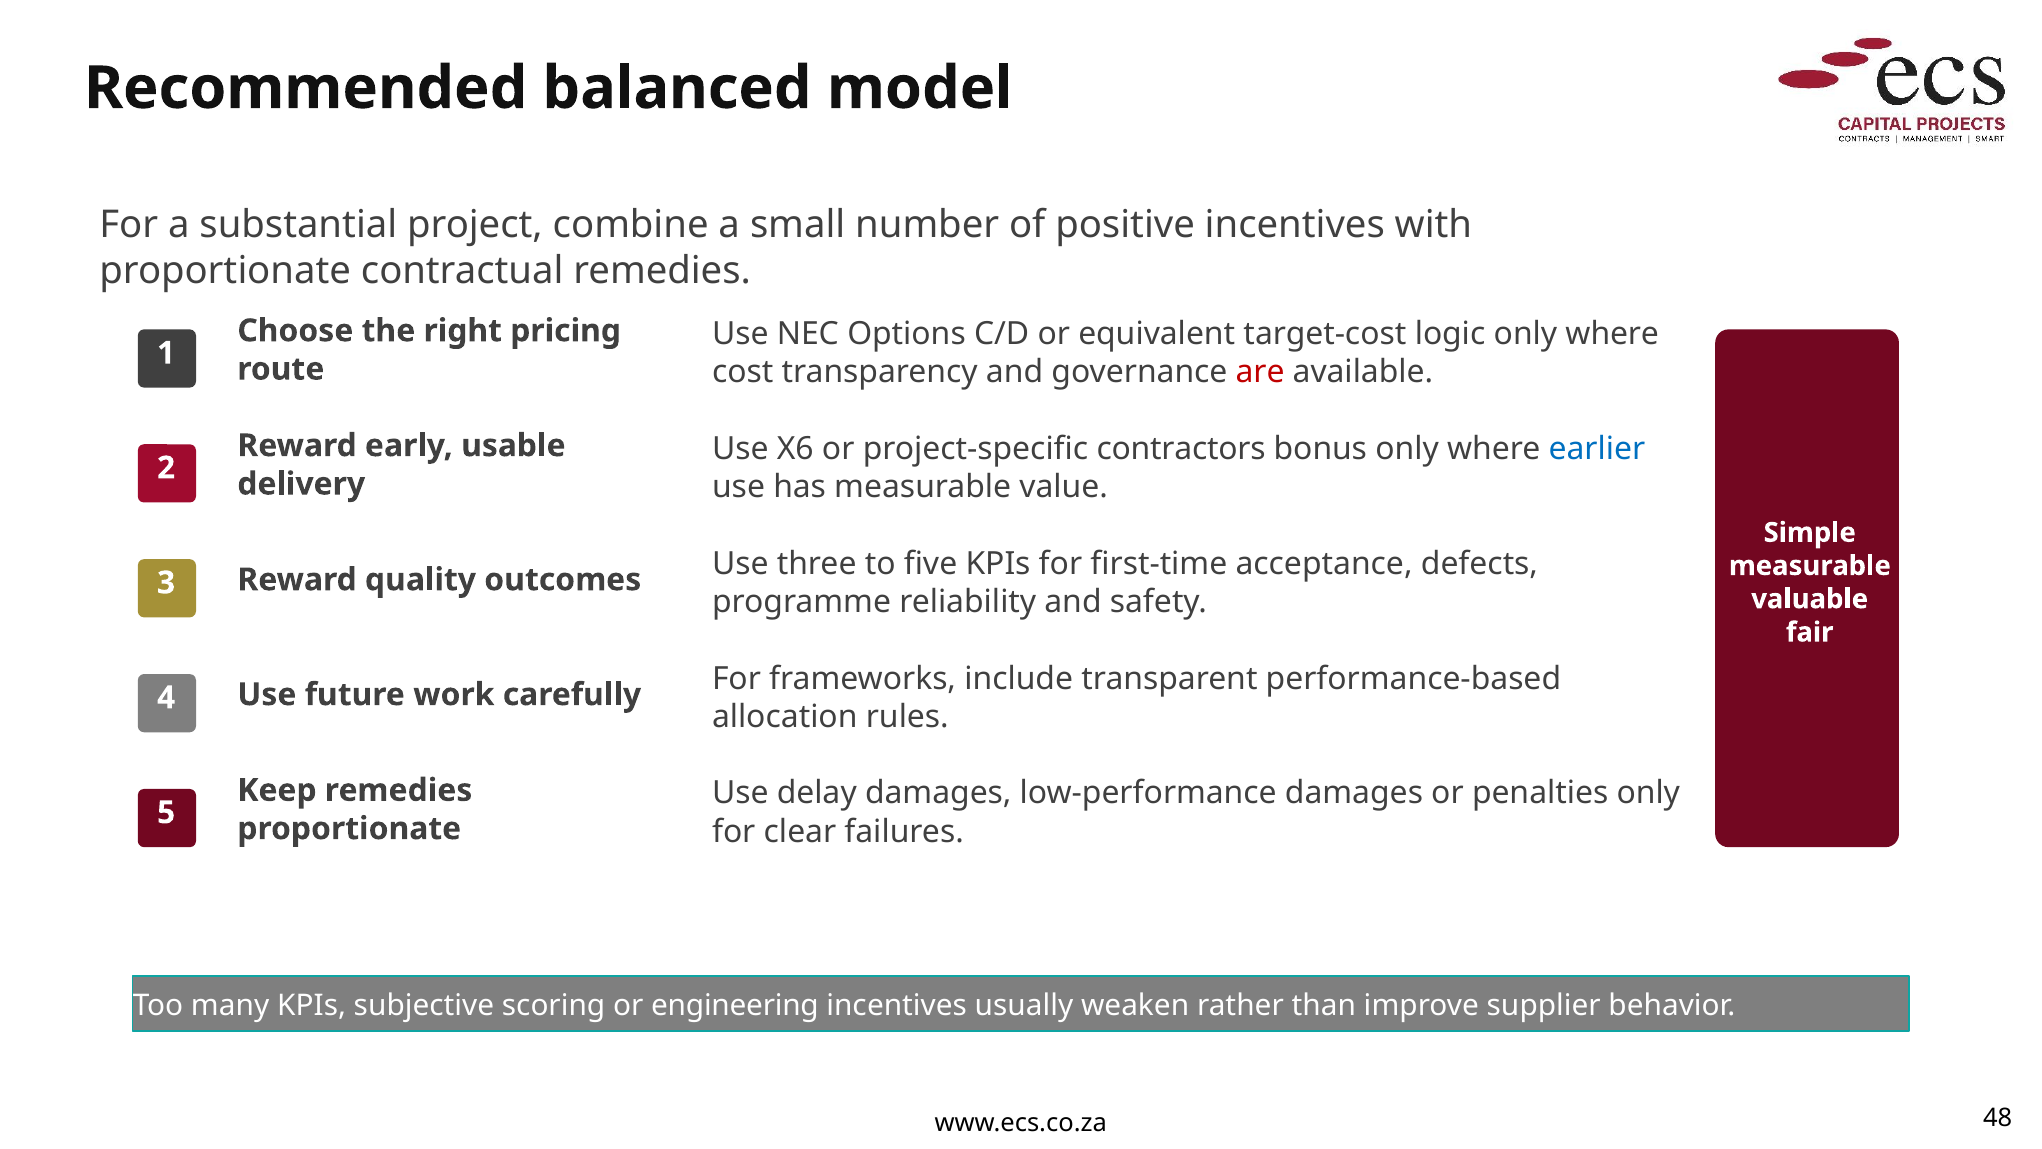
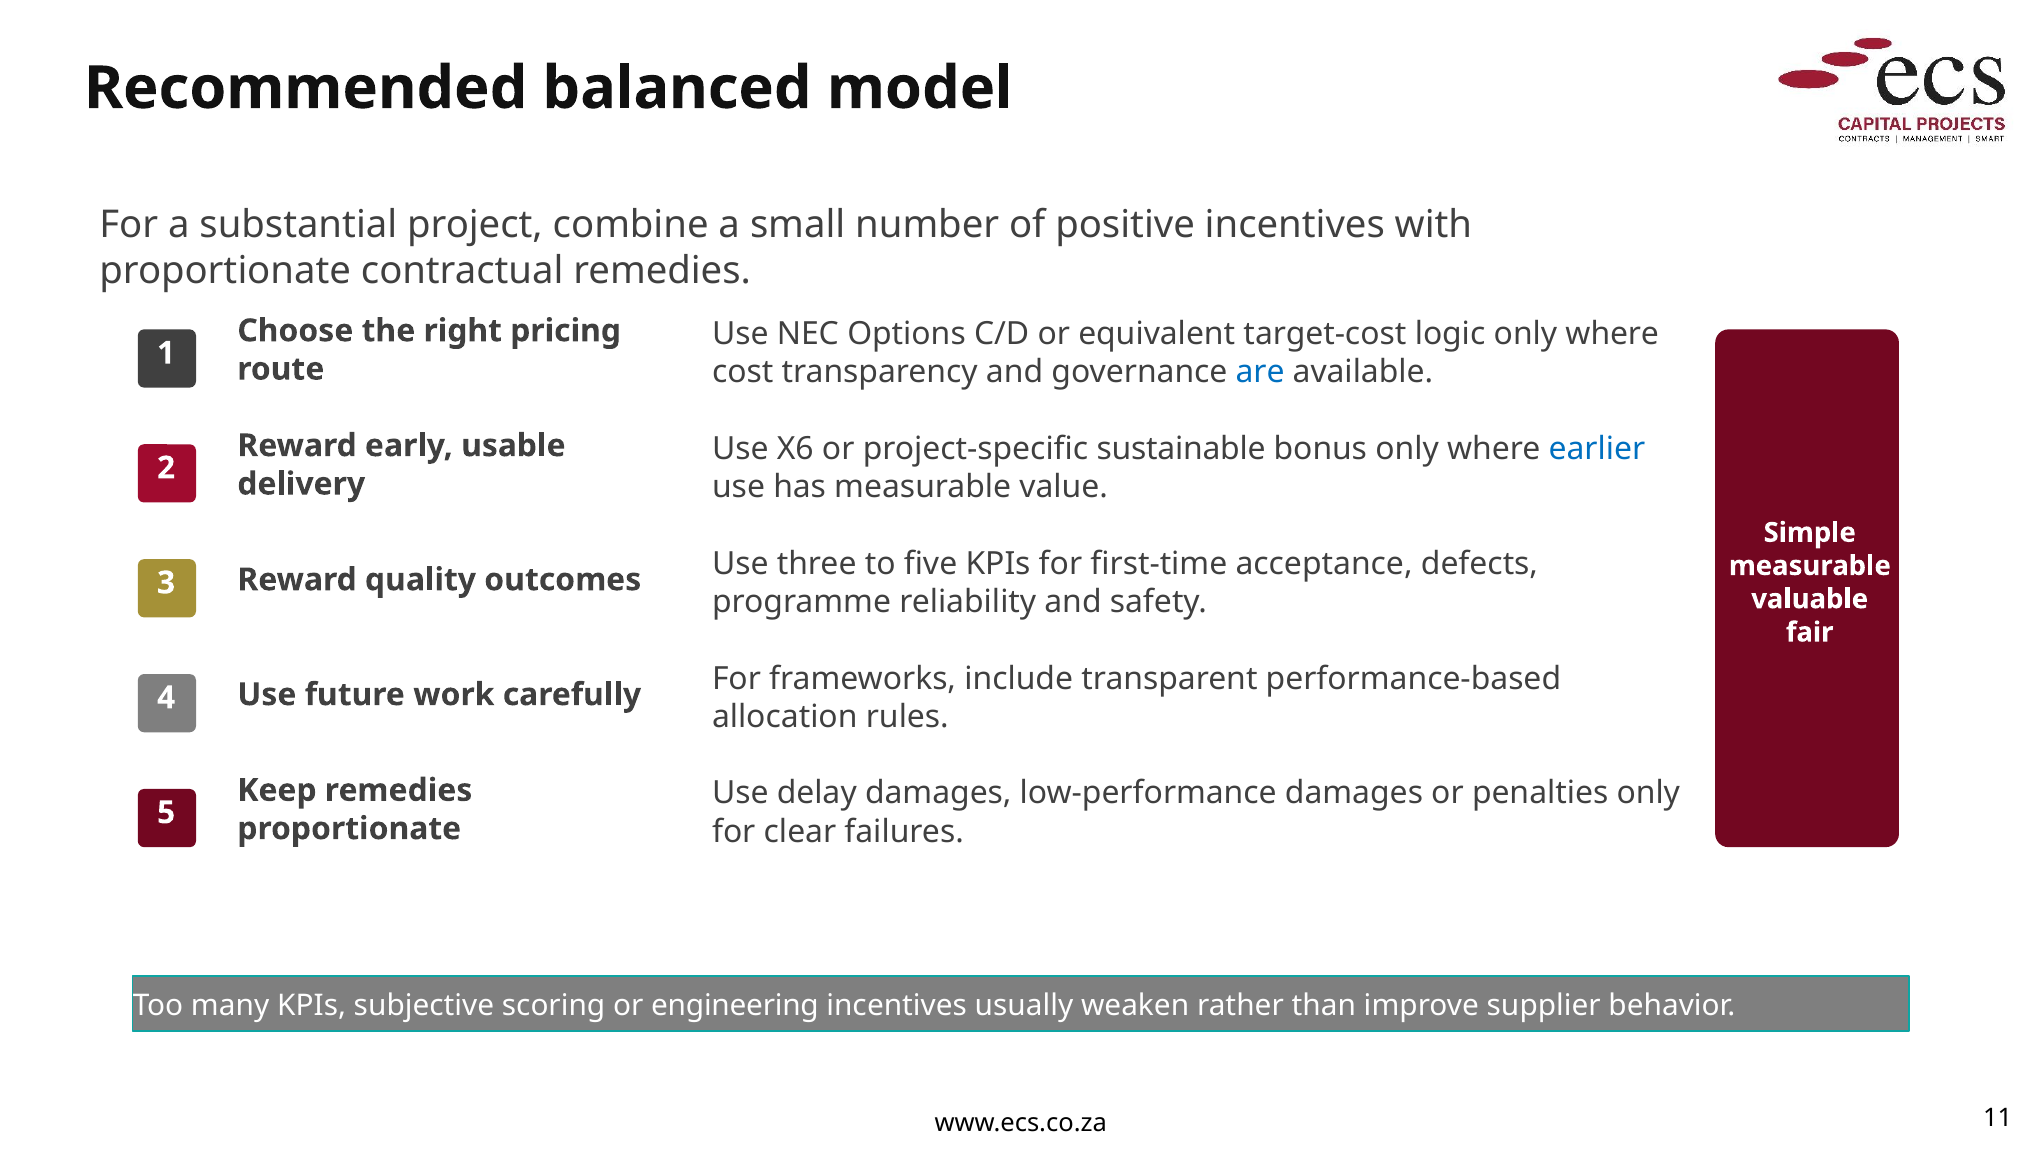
are colour: red -> blue (1260, 372)
contractors: contractors -> sustainable (1181, 449)
48: 48 -> 11 (1998, 1118)
